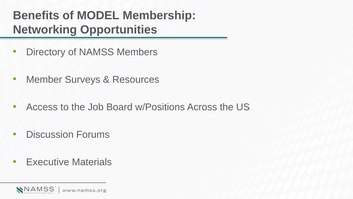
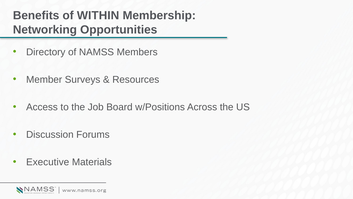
MODEL: MODEL -> WITHIN (98, 16)
